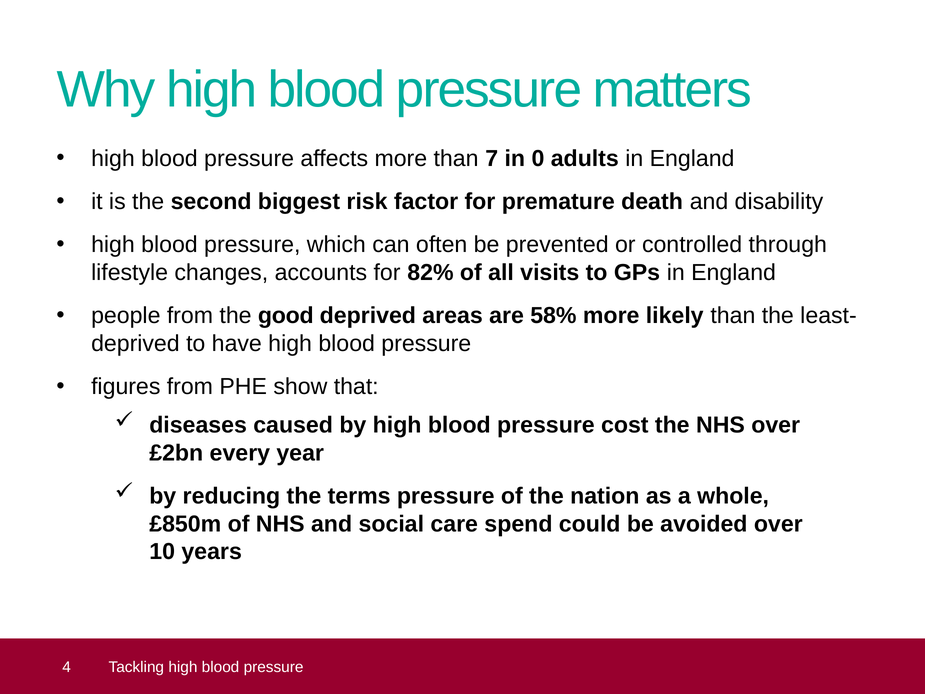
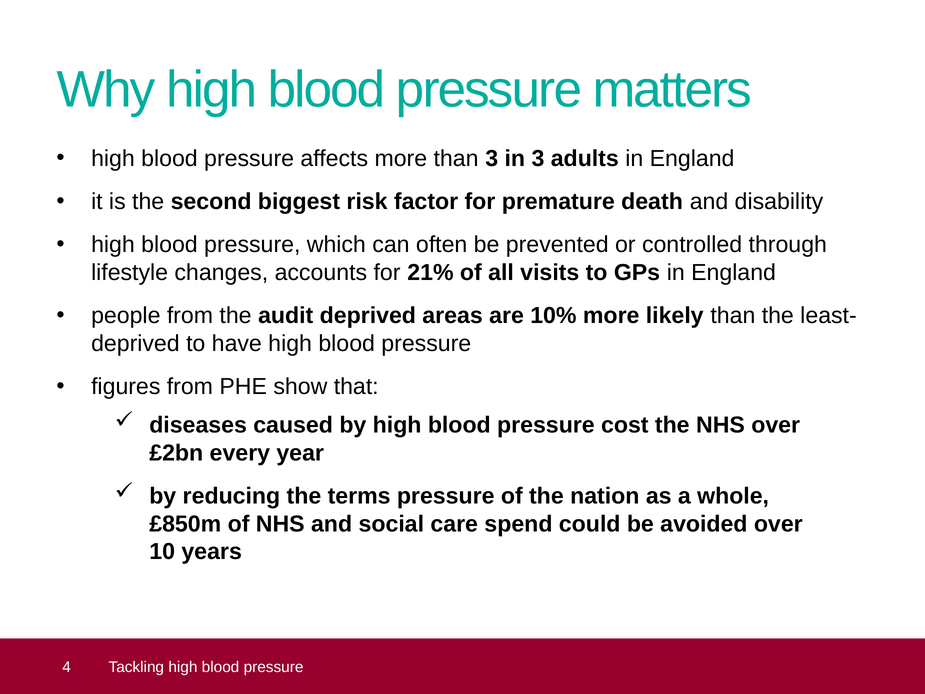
than 7: 7 -> 3 (492, 158)
in 0: 0 -> 3 (538, 158)
82%: 82% -> 21% (430, 272)
good: good -> audit (286, 316)
58%: 58% -> 10% (553, 316)
